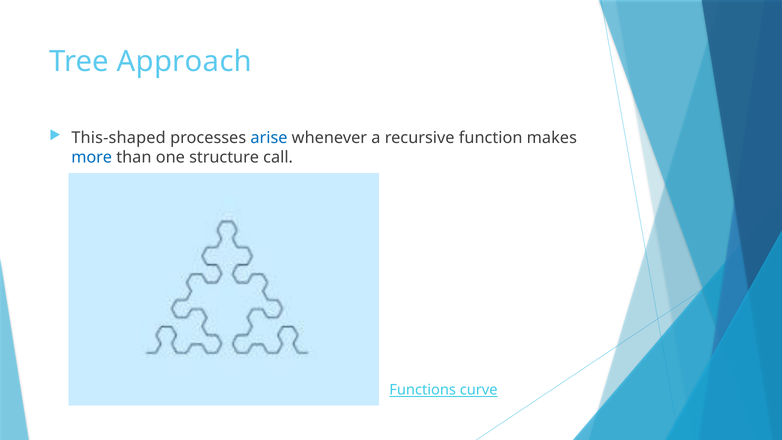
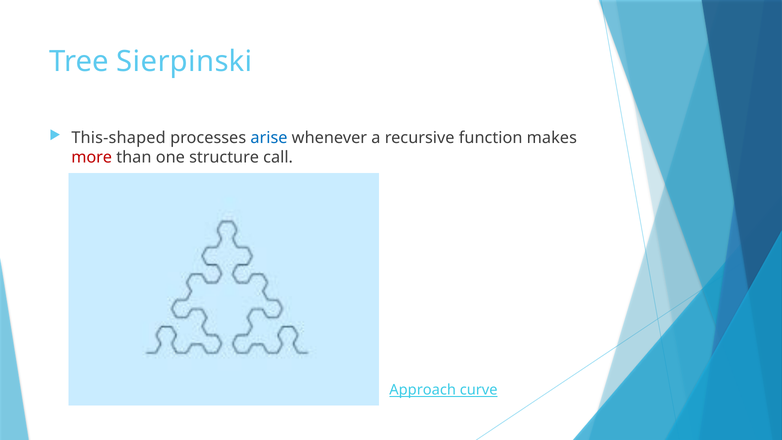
Approach: Approach -> Sierpinski (184, 62)
more colour: blue -> red (92, 157)
Functions: Functions -> Approach (423, 390)
